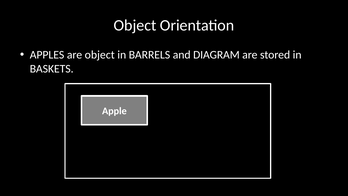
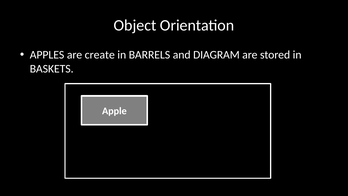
are object: object -> create (100, 55)
